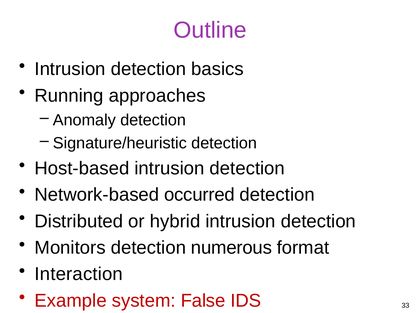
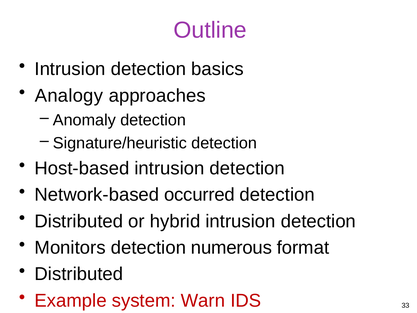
Running: Running -> Analogy (69, 95)
Interaction: Interaction -> Distributed (79, 274)
False: False -> Warn (203, 300)
